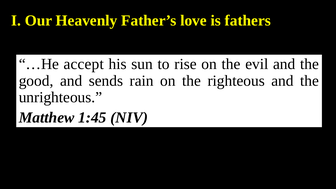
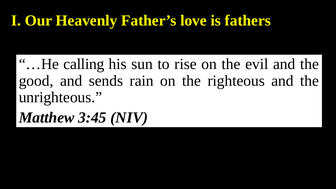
accept: accept -> calling (84, 64)
1:45: 1:45 -> 3:45 (92, 117)
